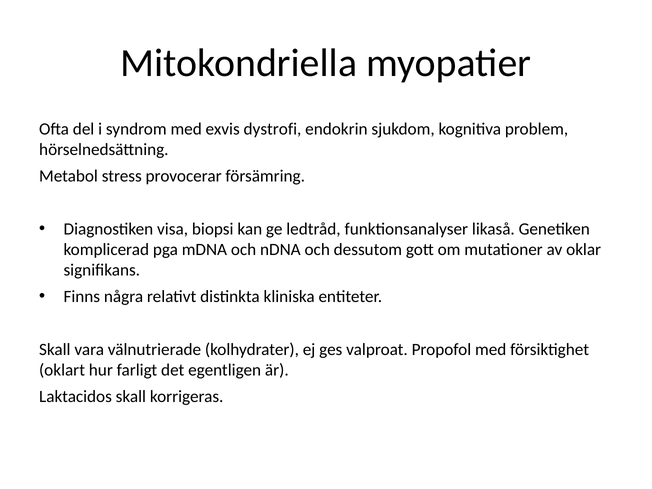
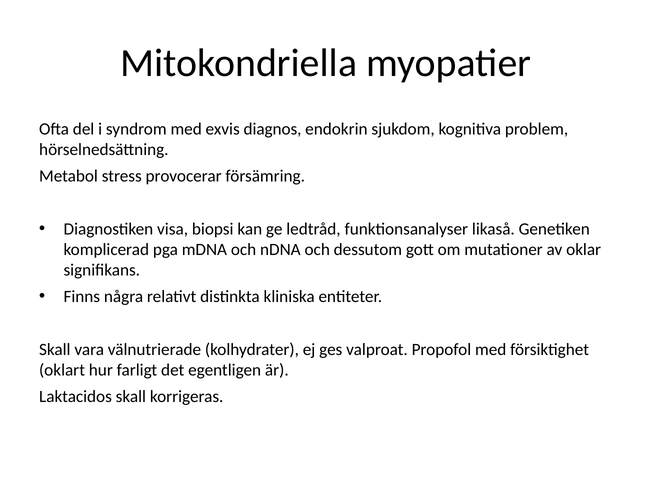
dystrofi: dystrofi -> diagnos (273, 129)
